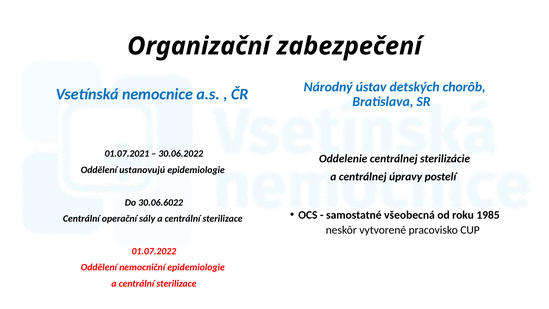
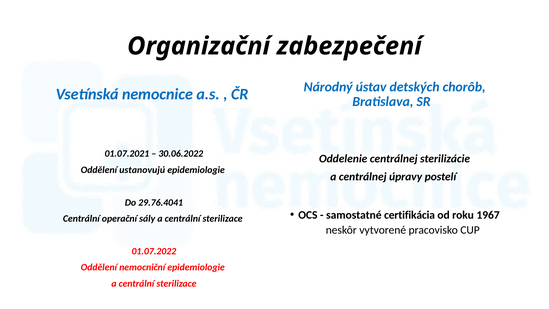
30.06.6022: 30.06.6022 -> 29.76.4041 (161, 202)
všeobecná: všeobecná -> certifikácia (410, 215)
1985: 1985 -> 1967 (488, 215)
